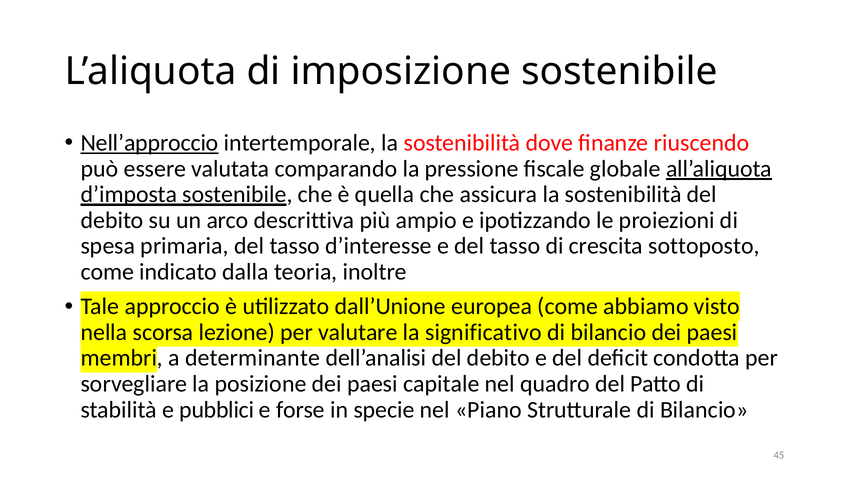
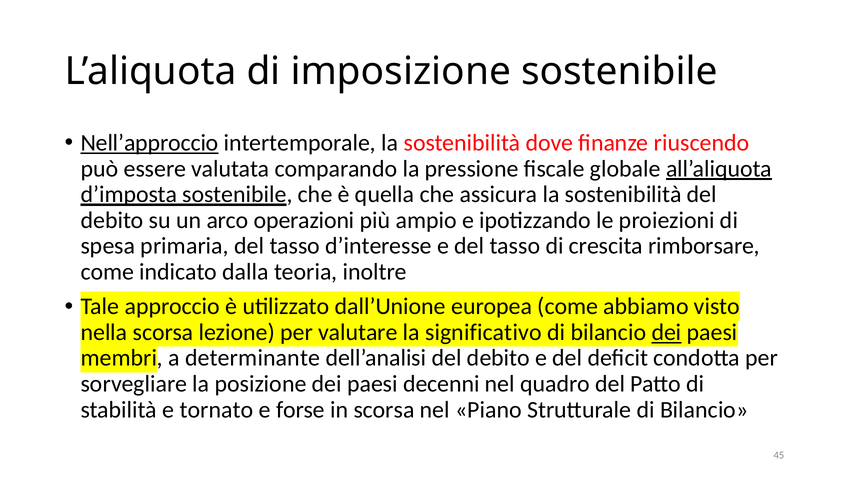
descrittiva: descrittiva -> operazioni (304, 221)
sottoposto: sottoposto -> rimborsare (704, 246)
dei underline: none -> present (667, 333)
capitale: capitale -> decenni (441, 384)
pubblici: pubblici -> tornato (217, 410)
in specie: specie -> scorsa (384, 410)
